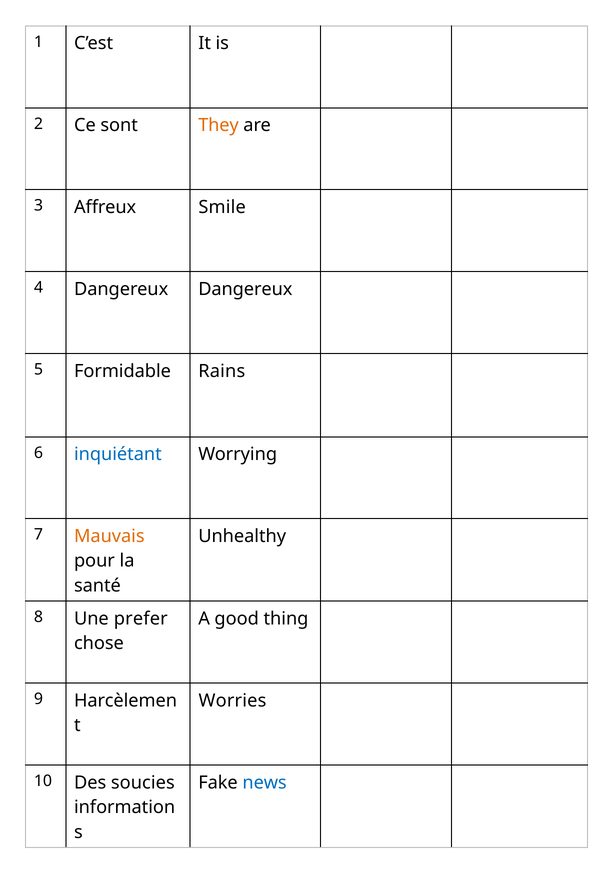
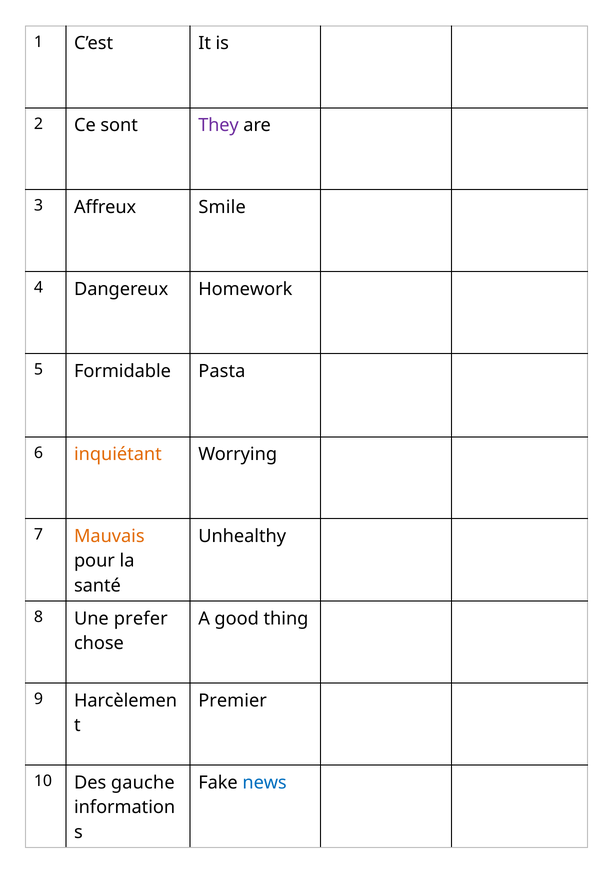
They colour: orange -> purple (219, 125)
Dangereux Dangereux: Dangereux -> Homework (245, 289)
Rains: Rains -> Pasta (222, 371)
inquiétant colour: blue -> orange (118, 454)
Worries: Worries -> Premier (233, 700)
soucies: soucies -> gauche (143, 782)
